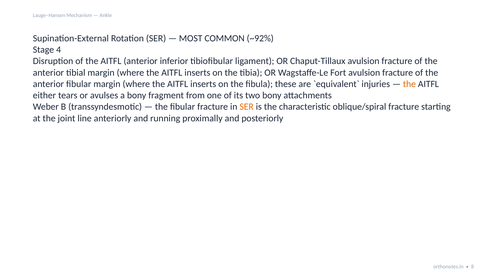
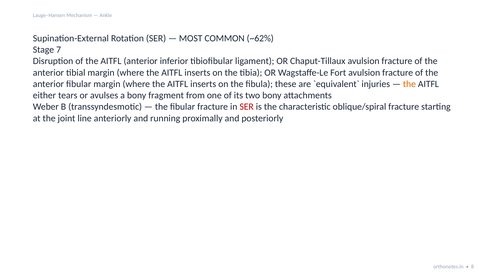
~92%: ~92% -> ~62% (260, 38)
4: 4 -> 7 (59, 50)
SER colour: orange -> red (247, 107)
